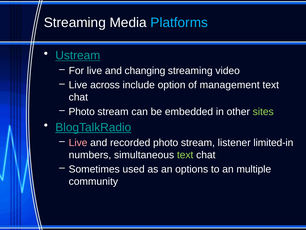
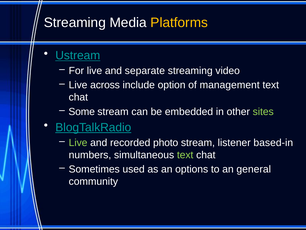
Platforms colour: light blue -> yellow (179, 23)
changing: changing -> separate (145, 71)
Photo: Photo -> Some (82, 111)
Live colour: pink -> light green (78, 142)
limited-in: limited-in -> based-in (273, 142)
multiple: multiple -> general (254, 169)
